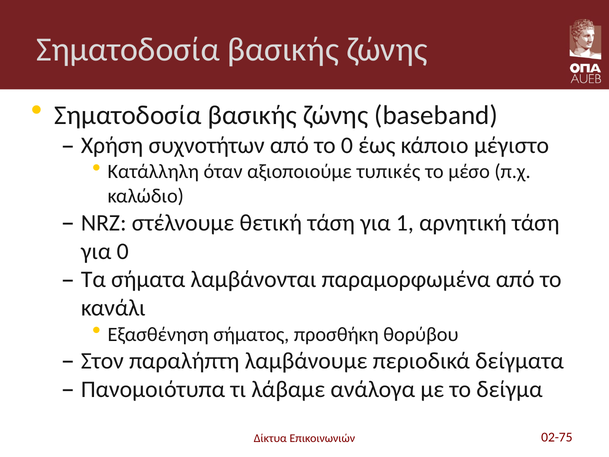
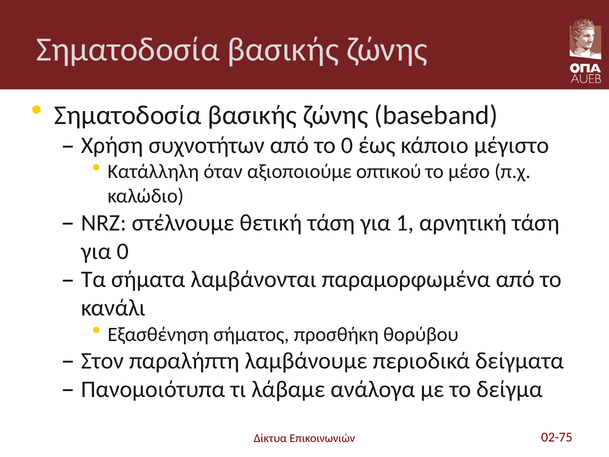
τυπικές: τυπικές -> οπτικού (389, 172)
